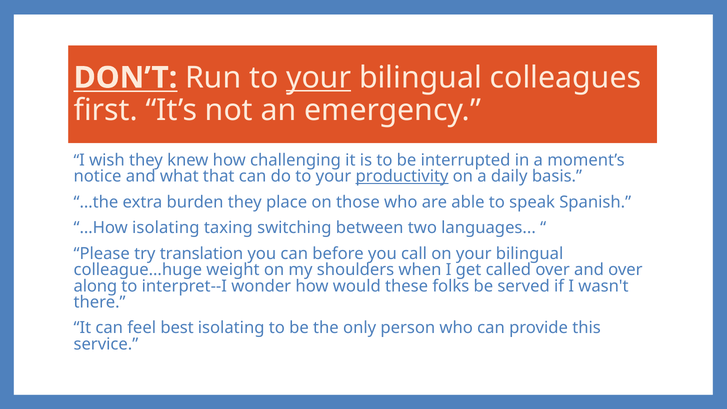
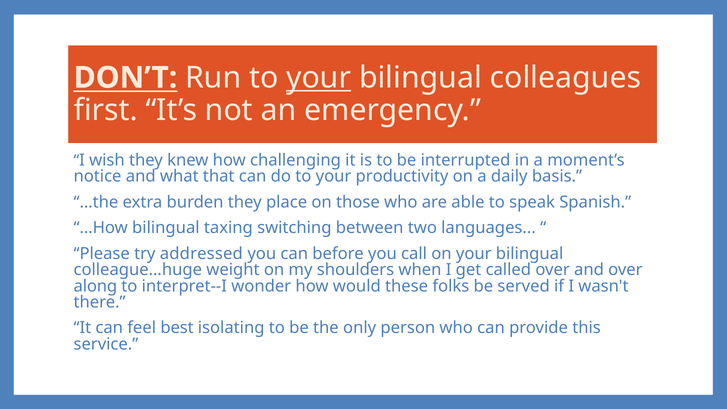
productivity underline: present -> none (402, 176)
…How isolating: isolating -> bilingual (166, 228)
translation: translation -> addressed (201, 254)
